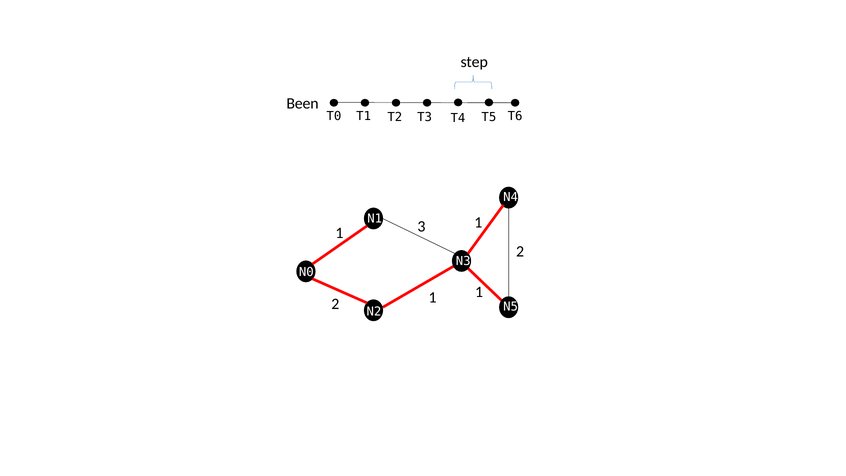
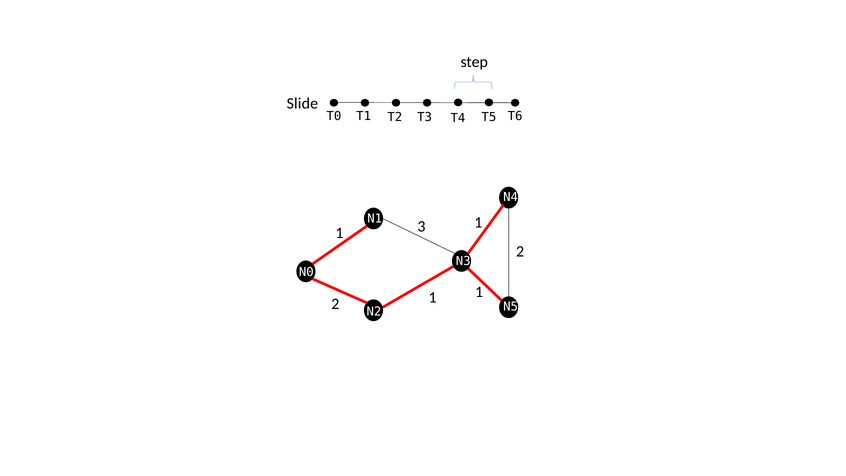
Been: Been -> Slide (302, 104)
